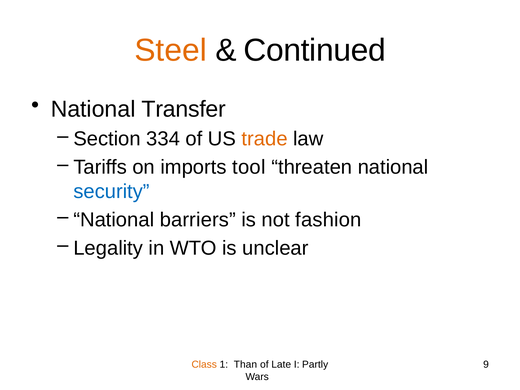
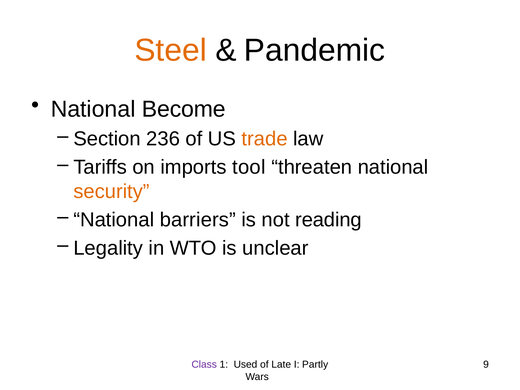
Continued: Continued -> Pandemic (314, 50)
Transfer: Transfer -> Become (184, 109)
334: 334 -> 236 (163, 139)
security colour: blue -> orange (112, 192)
fashion: fashion -> reading (328, 220)
Class colour: orange -> purple (204, 365)
Than: Than -> Used (245, 365)
